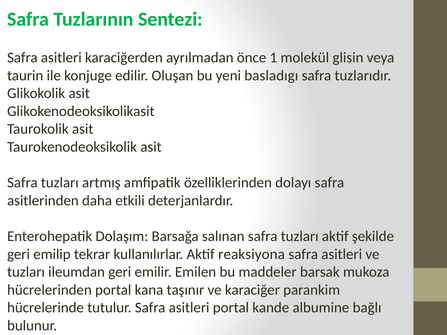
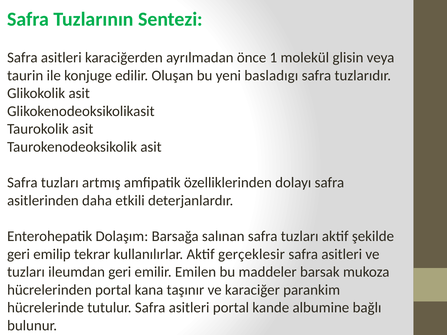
reaksiyona: reaksiyona -> gerçeklesir (252, 254)
